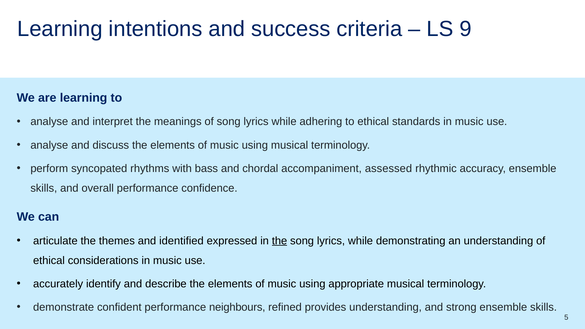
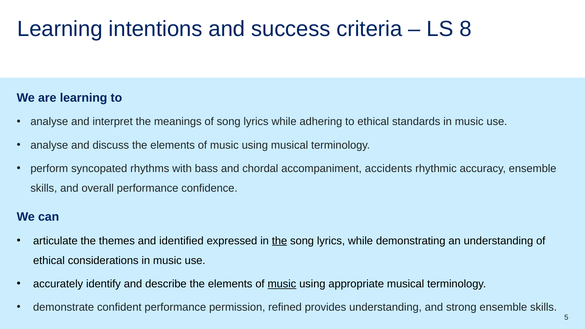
9: 9 -> 8 (466, 29)
assessed: assessed -> accidents (388, 169)
music underline: none -> present (282, 284)
neighbours: neighbours -> permission (237, 307)
